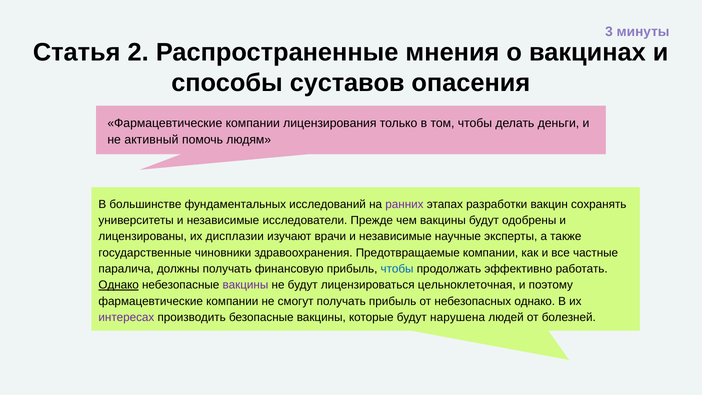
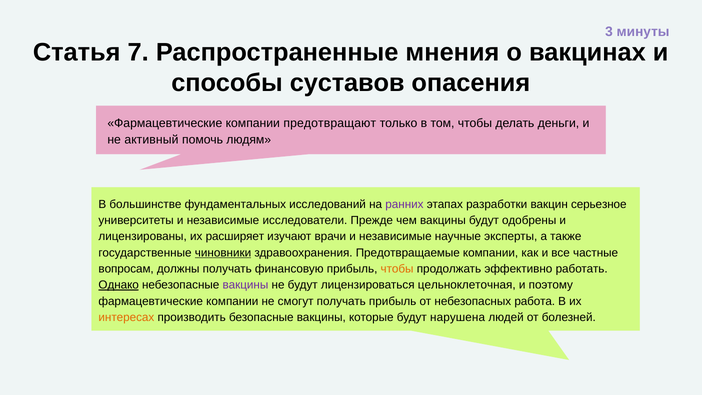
2: 2 -> 7 (138, 52)
лицензирования: лицензирования -> предотвращают (330, 123)
сохранять: сохранять -> серьезное (599, 204)
дисплазии: дисплазии -> расширяет (235, 237)
чиновники underline: none -> present (223, 253)
паралича: паралича -> вопросам (126, 269)
чтобы colour: blue -> orange (397, 269)
небезопасных однако: однако -> работа (535, 301)
интересах colour: purple -> orange (126, 317)
